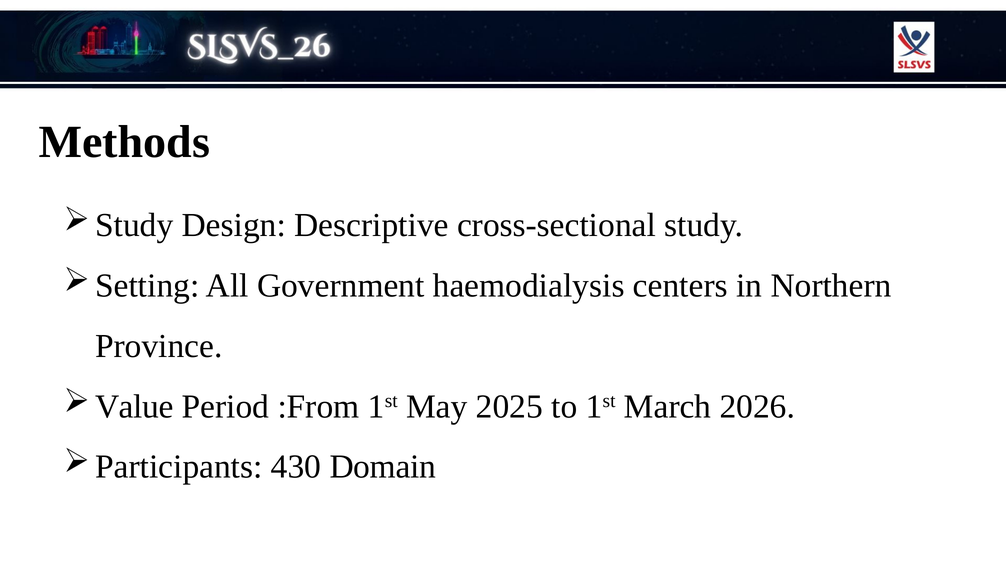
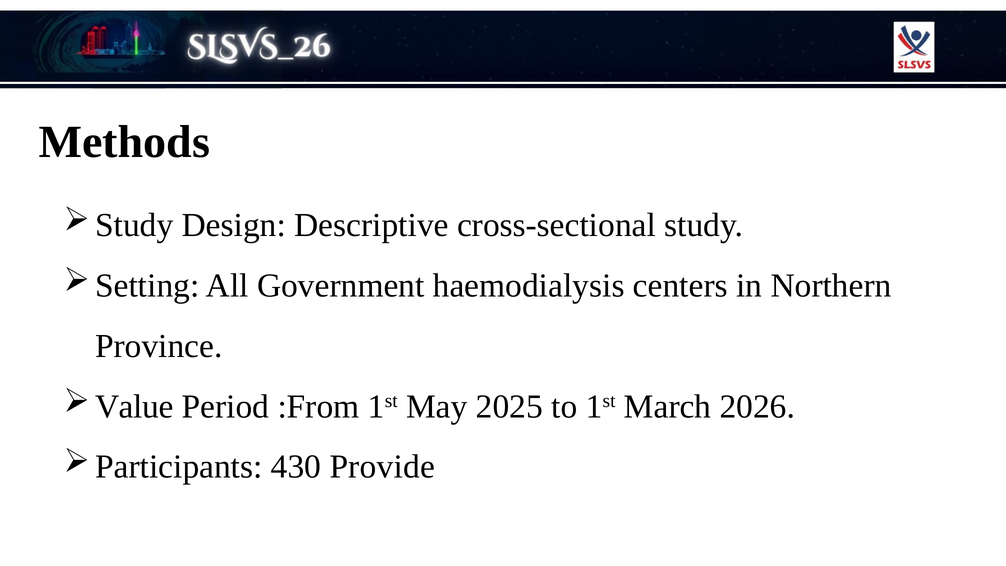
Domain: Domain -> Provide (382, 467)
